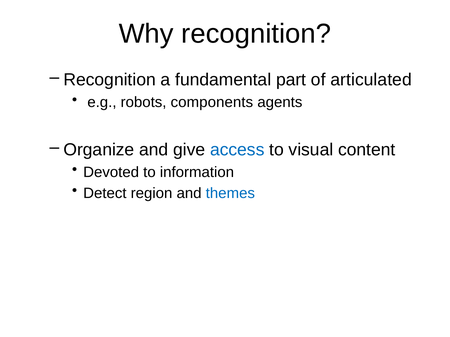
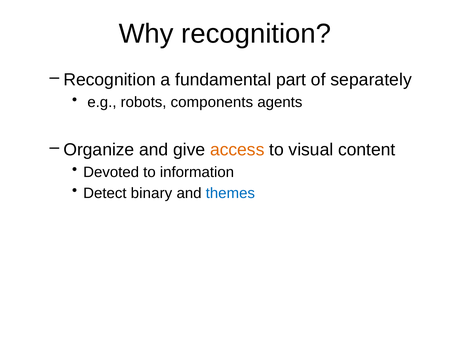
articulated: articulated -> separately (371, 80)
access colour: blue -> orange (237, 150)
region: region -> binary (151, 193)
